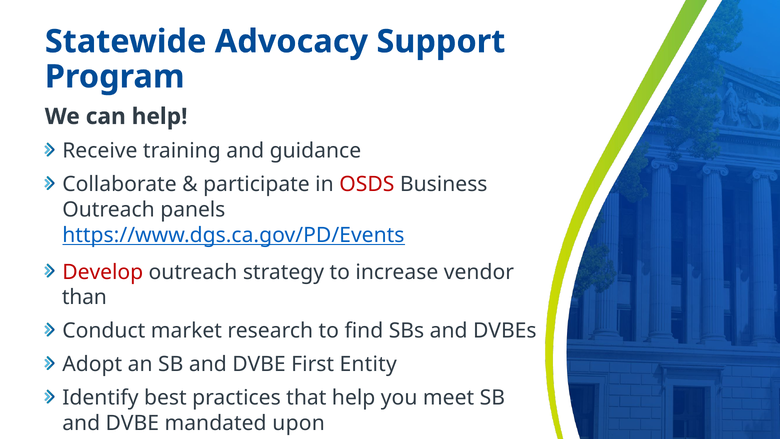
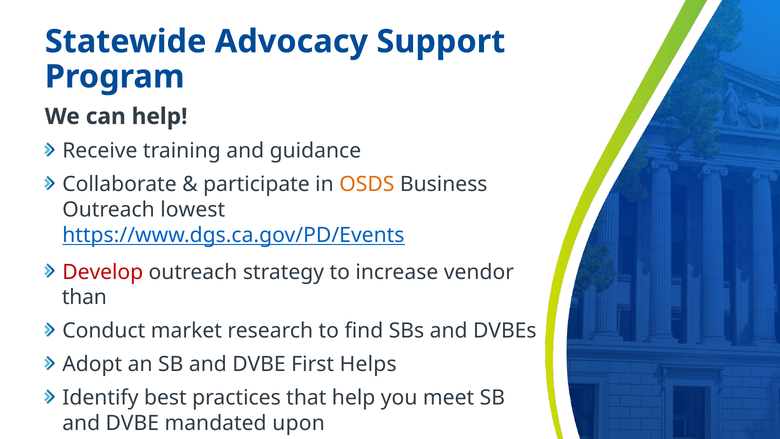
OSDS colour: red -> orange (367, 184)
panels: panels -> lowest (193, 210)
Entity: Entity -> Helps (368, 364)
